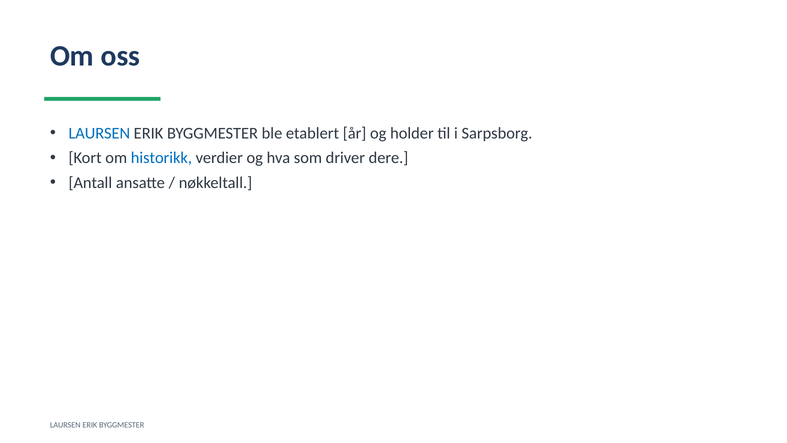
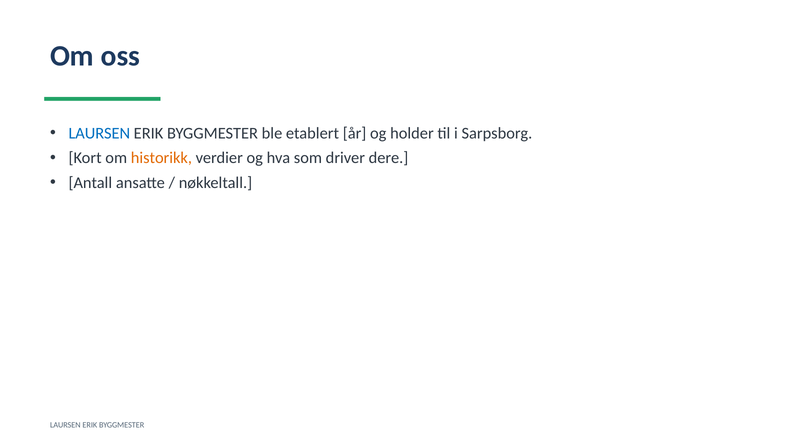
historikk colour: blue -> orange (161, 158)
